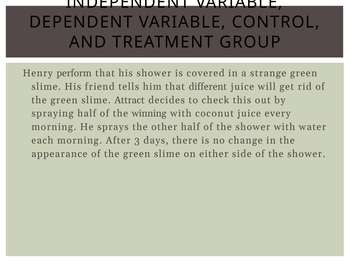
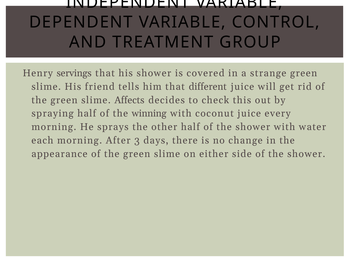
perform: perform -> servings (74, 73)
Attract: Attract -> Affects (129, 100)
